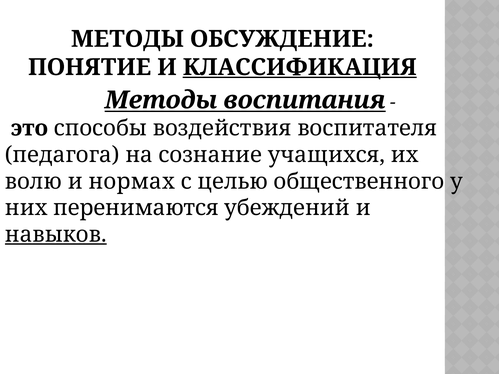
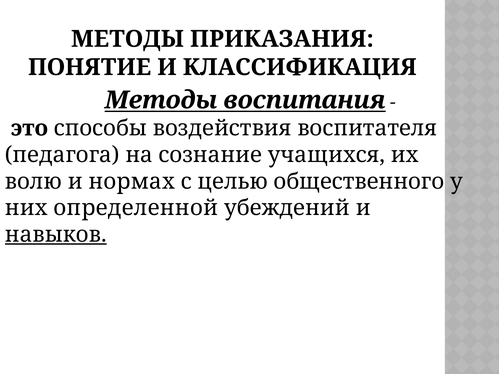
ОБСУЖДЕНИЕ: ОБСУЖДЕНИЕ -> ПРИКАЗАНИЯ (282, 39)
КЛАССИФИКАЦИЯ underline: present -> none (300, 67)
перенимаются: перенимаются -> определенной (136, 208)
